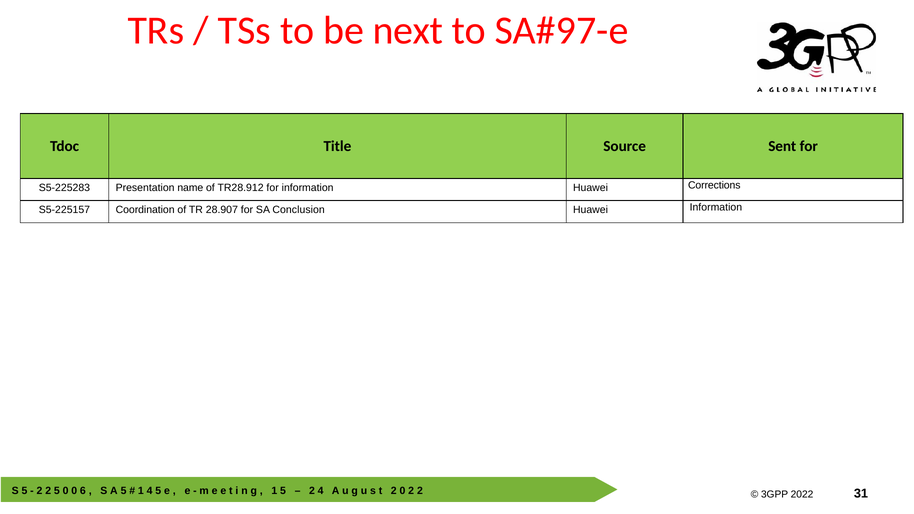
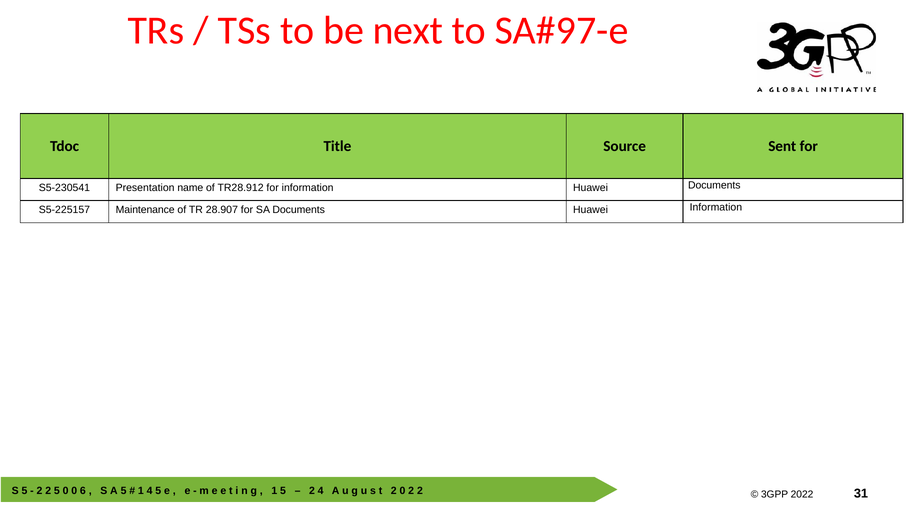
S5-225283: S5-225283 -> S5-230541 (64, 188)
Huawei Corrections: Corrections -> Documents (714, 185)
Coordination: Coordination -> Maintenance (145, 210)
SA Conclusion: Conclusion -> Documents (299, 210)
